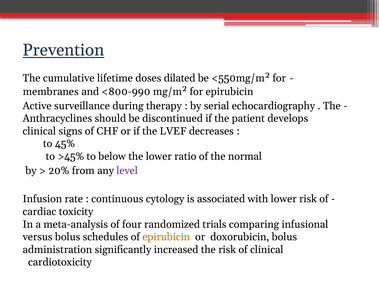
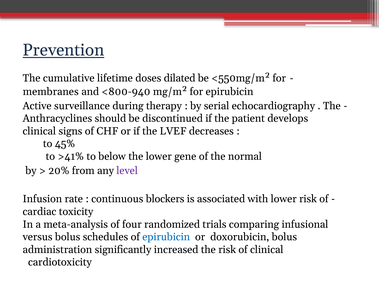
<800-990: <800-990 -> <800-940 (126, 92)
>45%: >45% -> >41% (71, 157)
ratio: ratio -> gene (185, 157)
cytology: cytology -> blockers (165, 199)
epirubicin colour: orange -> blue (166, 237)
